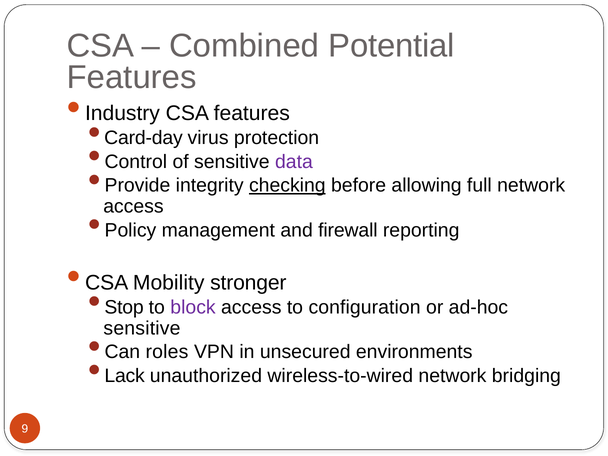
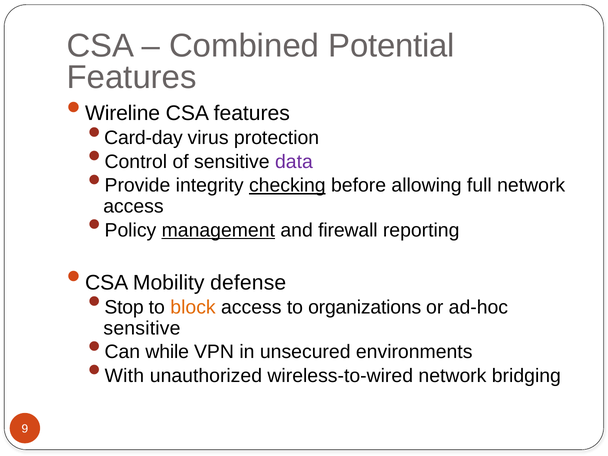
Industry: Industry -> Wireline (123, 113)
management underline: none -> present (218, 230)
stronger: stronger -> defense (248, 283)
block colour: purple -> orange (193, 307)
configuration: configuration -> organizations (365, 307)
roles: roles -> while (167, 352)
Lack: Lack -> With (124, 376)
